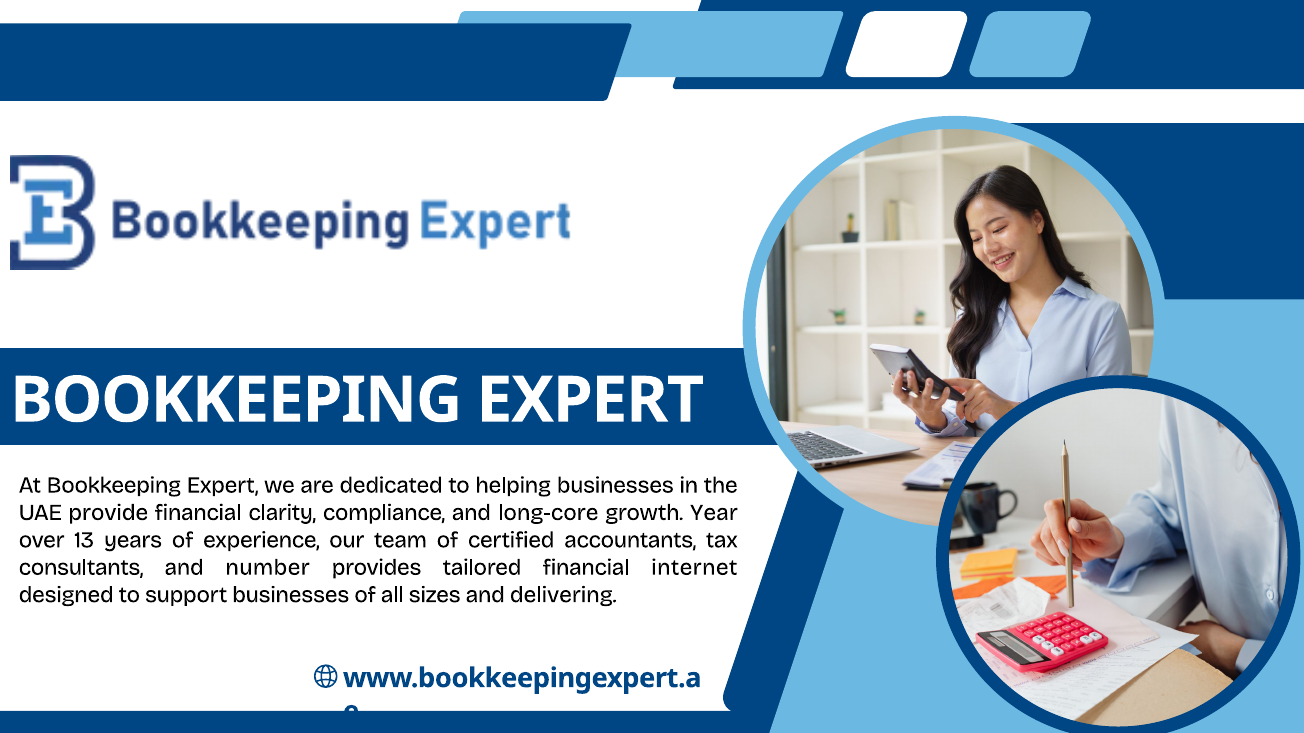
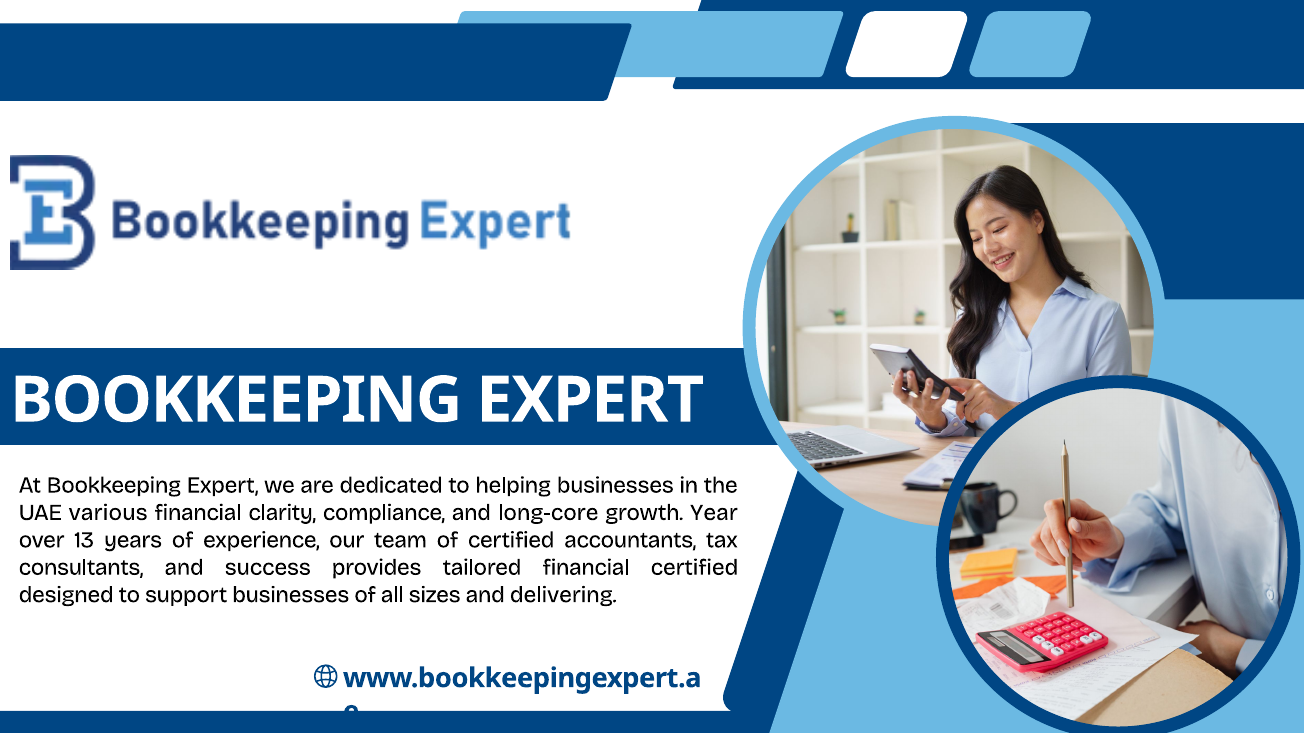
provide: provide -> various (108, 513)
number: number -> success (268, 568)
financial internet: internet -> certified (694, 568)
